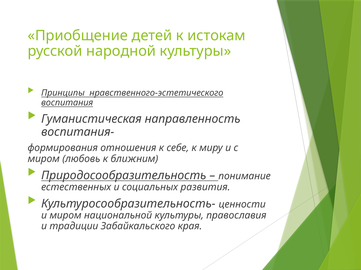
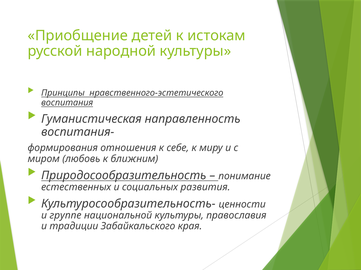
и миром: миром -> группе (65, 216)
